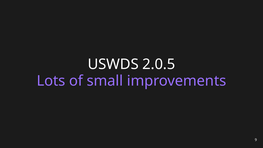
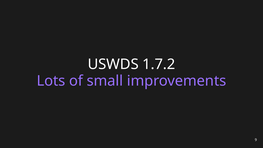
2.0.5: 2.0.5 -> 1.7.2 (159, 64)
